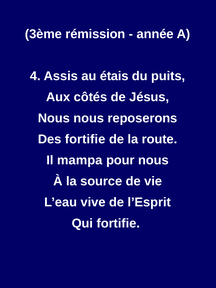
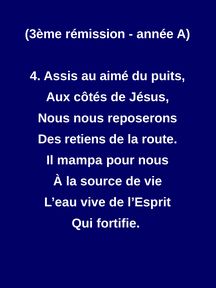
étais: étais -> aimé (114, 76)
Des fortifie: fortifie -> retiens (85, 139)
